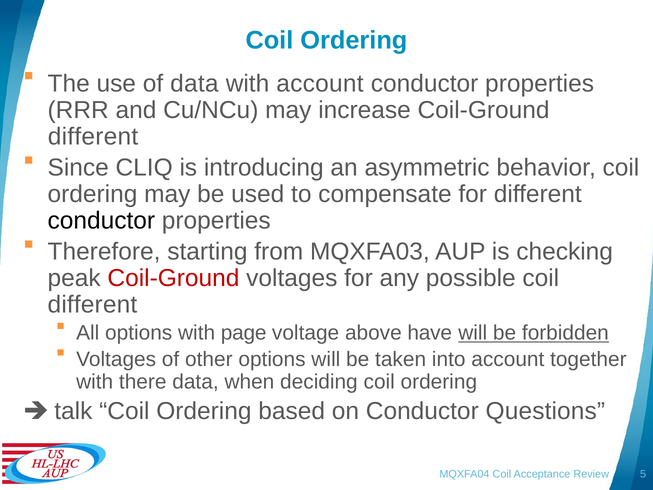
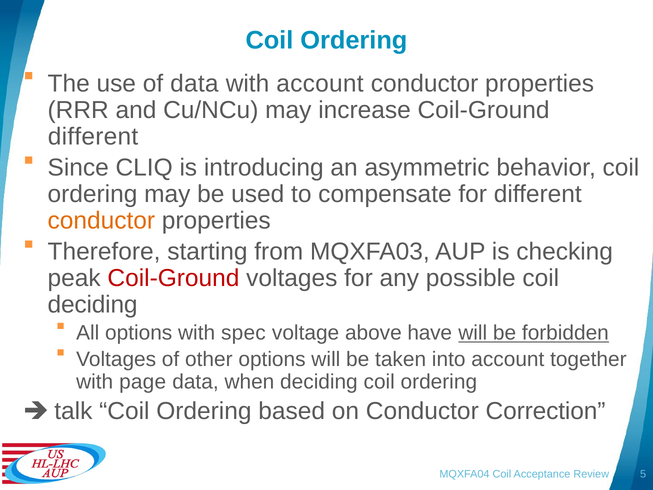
conductor colour: black -> orange (101, 221)
different: different -> deciding (93, 305)
page: page -> spec (243, 333)
there: there -> page (143, 382)
Questions: Questions -> Correction (546, 411)
